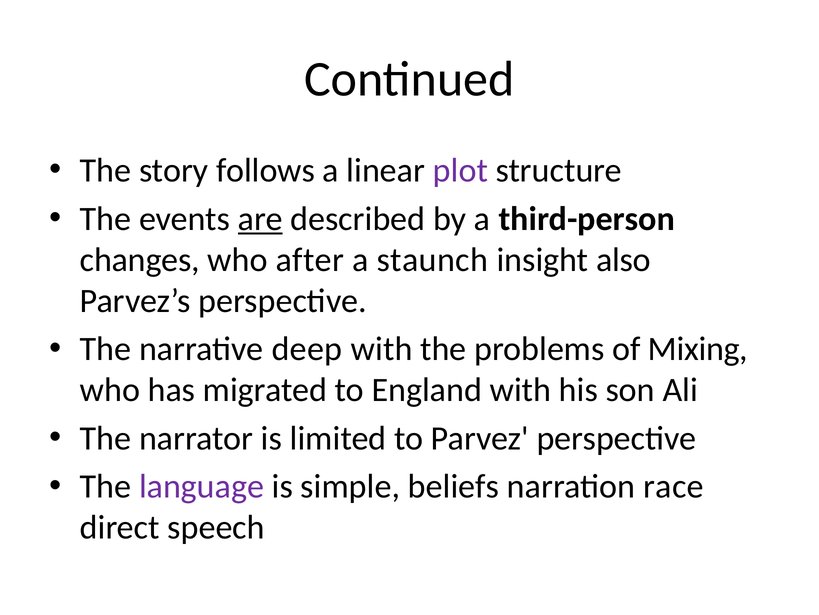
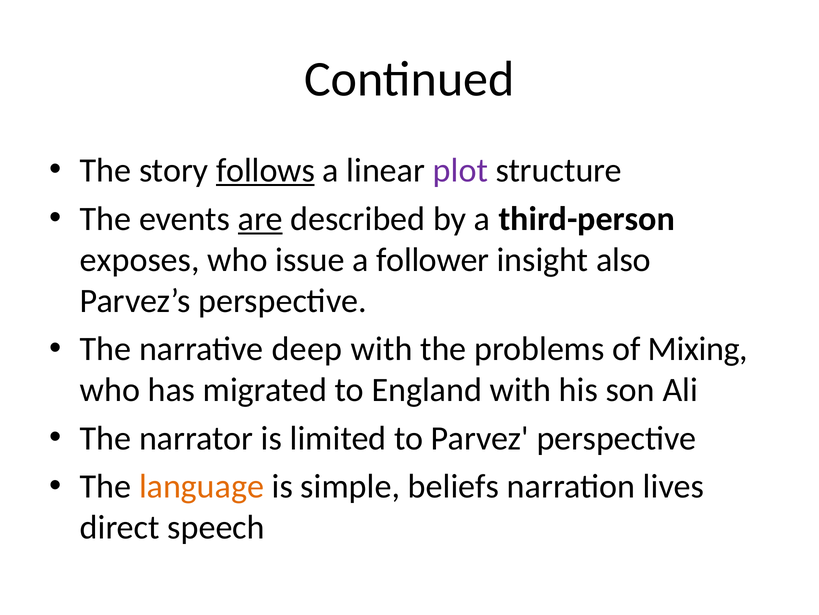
follows underline: none -> present (266, 170)
changes: changes -> exposes (140, 259)
after: after -> issue (310, 259)
staunch: staunch -> follower (433, 259)
language colour: purple -> orange (201, 486)
race: race -> lives (674, 486)
